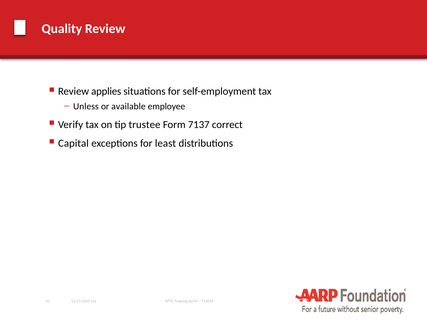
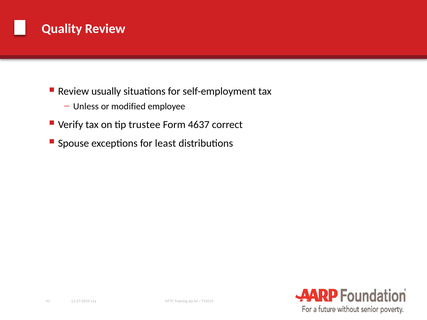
applies: applies -> usually (106, 92)
available: available -> modified (128, 106)
7137: 7137 -> 4637 (199, 125)
Capital: Capital -> Spouse (74, 143)
